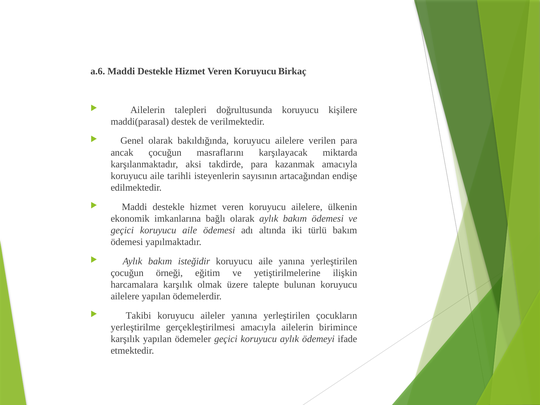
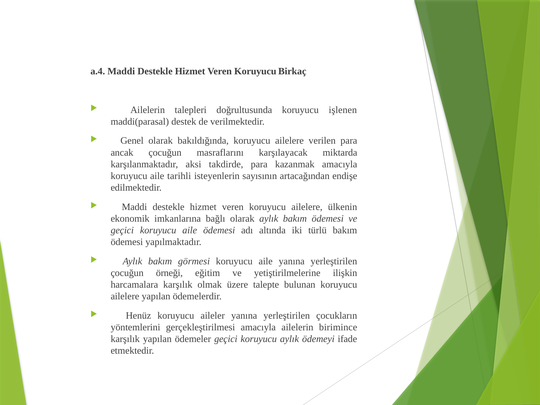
a.6: a.6 -> a.4 (98, 71)
kişilere: kişilere -> işlenen (343, 110)
isteğidir: isteğidir -> görmesi (194, 261)
Takibi: Takibi -> Henüz (138, 316)
yerleştirilme: yerleştirilme -> yöntemlerini (136, 327)
